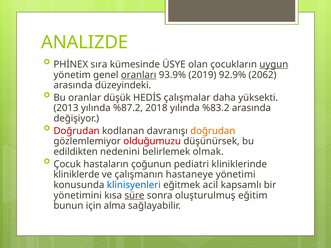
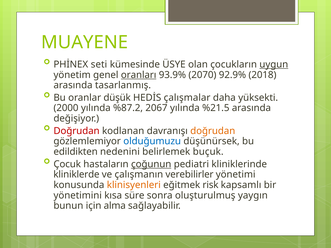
ANALIZDE: ANALIZDE -> MUAYENE (85, 42)
sıra: sıra -> seti (99, 64)
2019: 2019 -> 2070 (202, 75)
2062: 2062 -> 2018 (262, 75)
düzeyindeki: düzeyindeki -> tasarlanmış (123, 85)
2013: 2013 -> 2000 (66, 108)
2018: 2018 -> 2067 (156, 108)
%83.2: %83.2 -> %21.5 (216, 108)
olduğumuzu colour: red -> blue (152, 141)
olmak: olmak -> buçuk (208, 152)
çoğunun underline: none -> present (151, 164)
hastaneye: hastaneye -> verebilirler (190, 175)
klinisyenleri colour: blue -> orange (134, 185)
acil: acil -> risk (211, 185)
süre underline: present -> none (134, 196)
eğitim: eğitim -> yaygın (253, 196)
